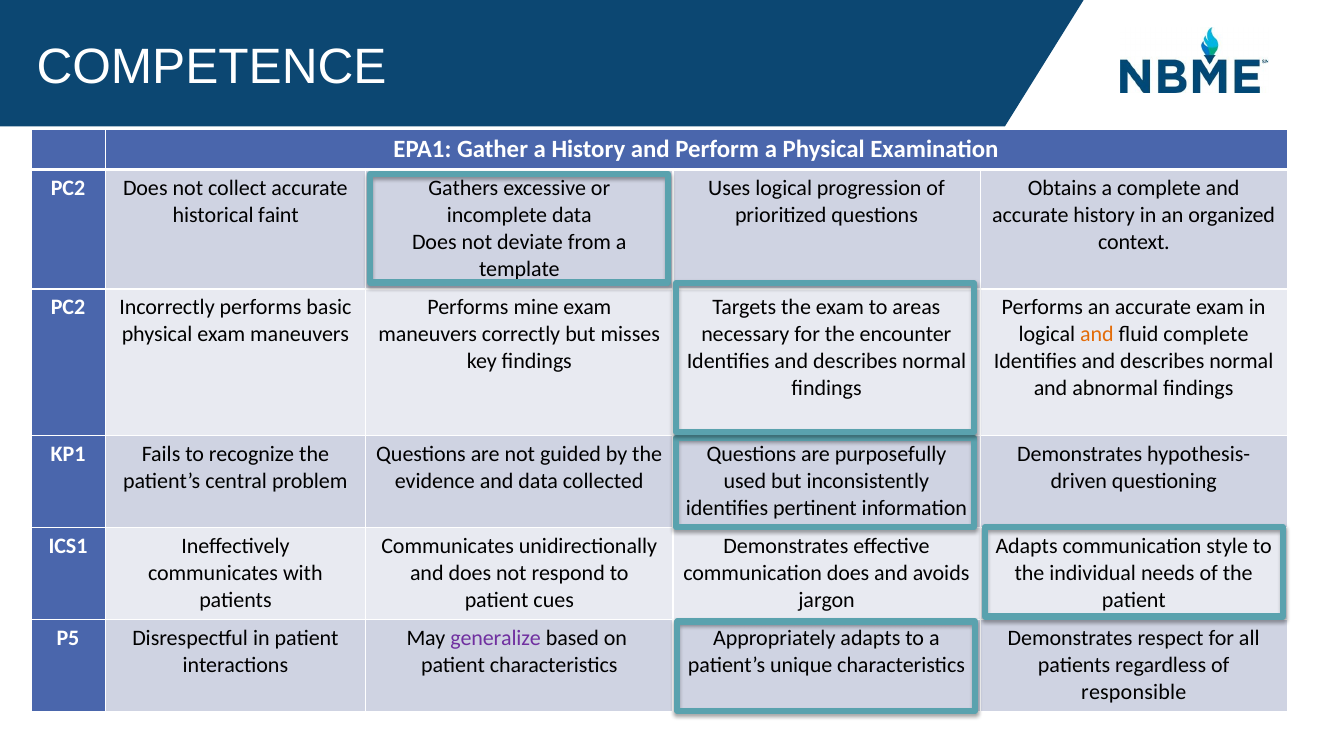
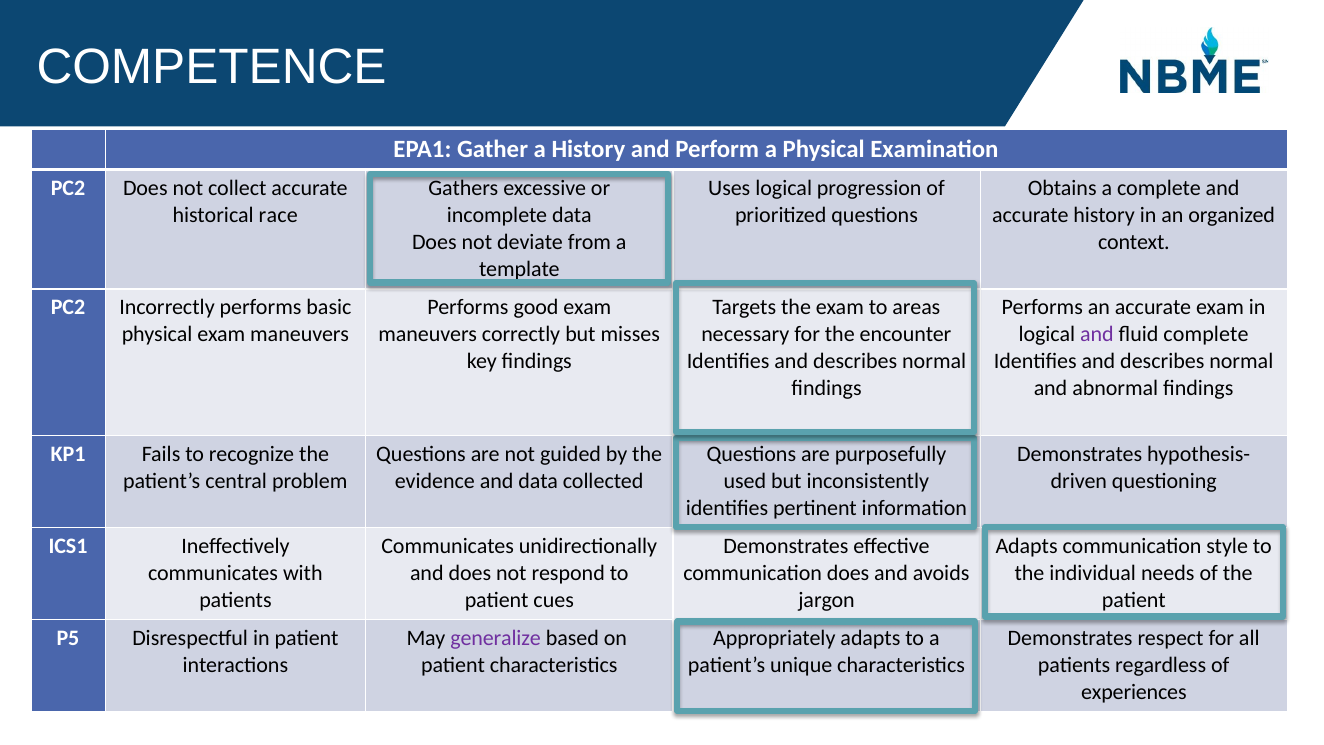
faint: faint -> race (278, 215)
mine: mine -> good (536, 308)
and colour: orange -> purple (1097, 335)
responsible: responsible -> experiences (1134, 692)
